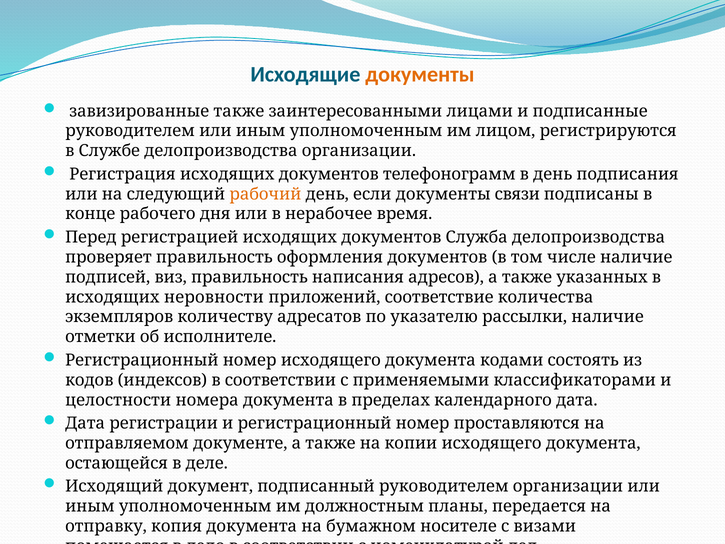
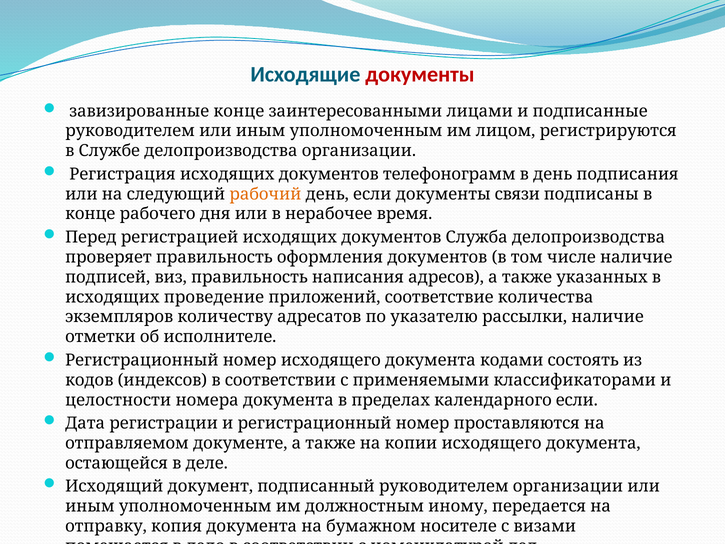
документы colour: orange -> red (420, 74)
завизированные также: также -> конце (239, 111)
неровности: неровности -> проведение (214, 297)
календарного дата: дата -> если (577, 400)
планы: планы -> иному (458, 506)
